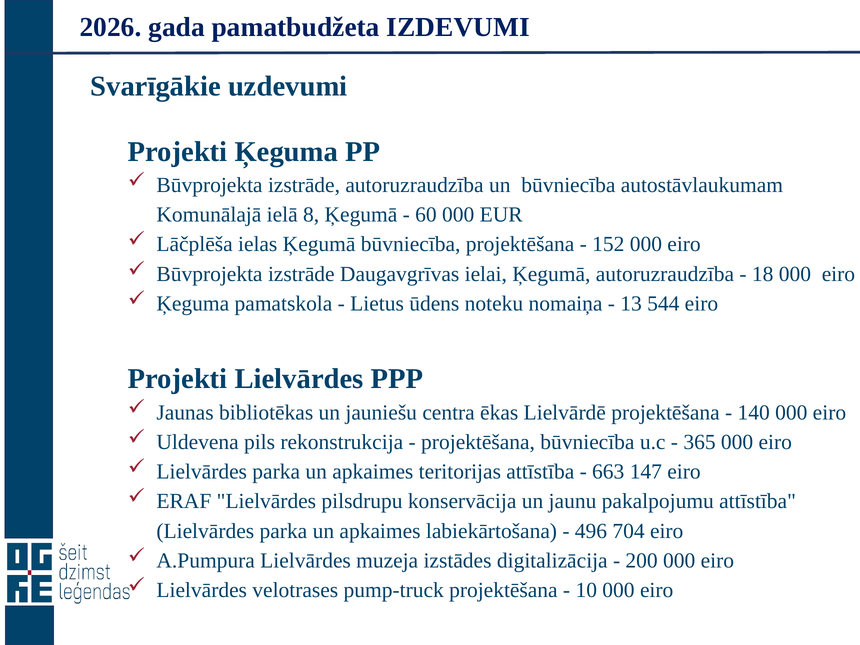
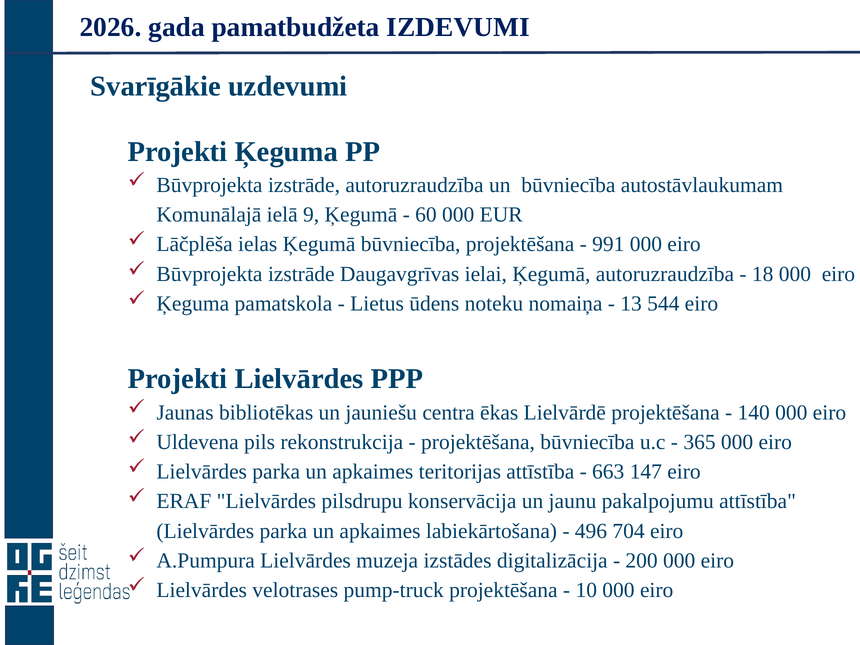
8: 8 -> 9 (311, 215)
152: 152 -> 991 (608, 244)
